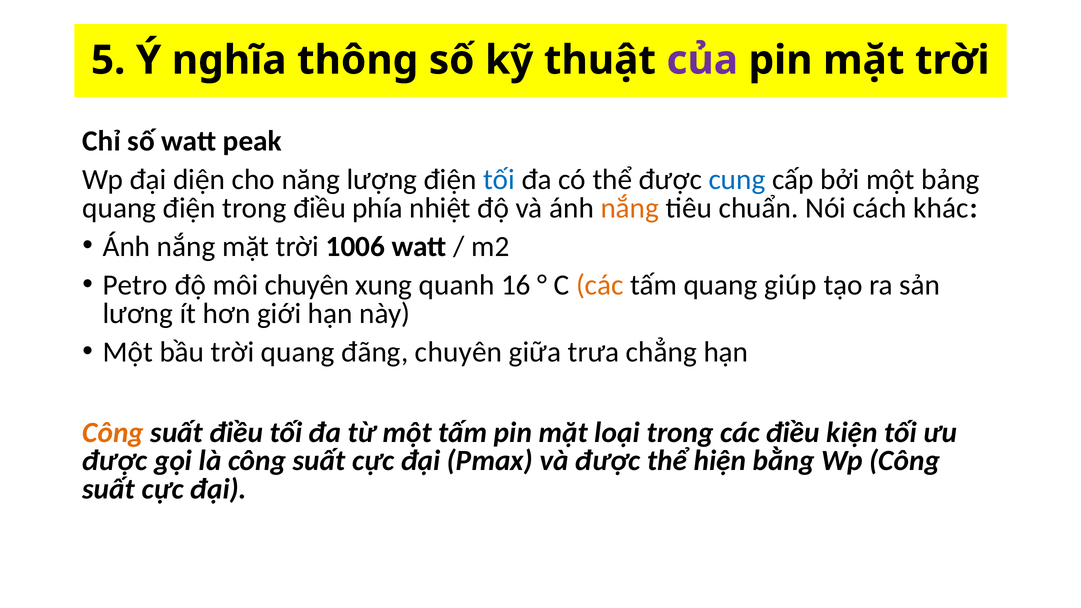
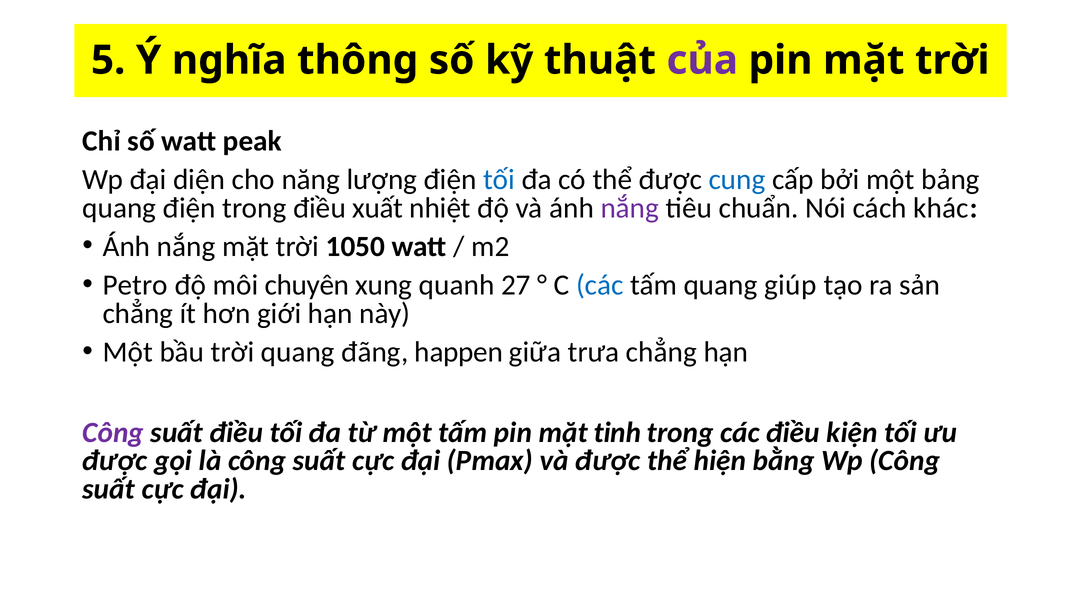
phía: phía -> xuất (378, 208)
nắng colour: orange -> purple (630, 208)
1006: 1006 -> 1050 (355, 247)
16: 16 -> 27 (516, 285)
các colour: orange -> blue (600, 285)
lương: lương -> chẳng (138, 314)
đãng chuyên: chuyên -> happen (459, 352)
Công colour: orange -> purple (113, 432)
loại: loại -> tinh (617, 432)
